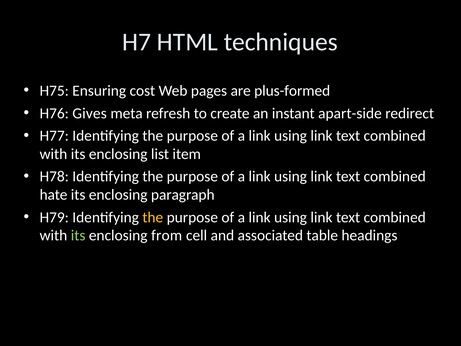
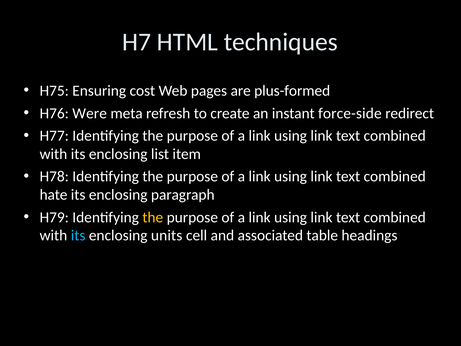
Gives: Gives -> Were (90, 113)
apart-side: apart-side -> force-side (350, 113)
its colour: light green -> light blue (78, 235)
from: from -> units (167, 235)
